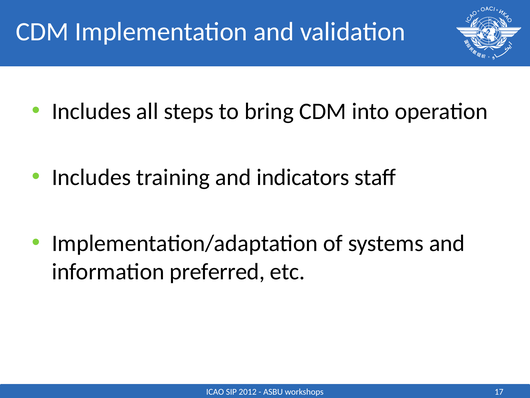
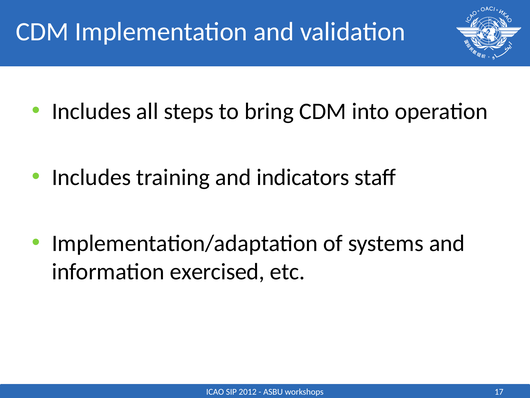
preferred: preferred -> exercised (217, 271)
